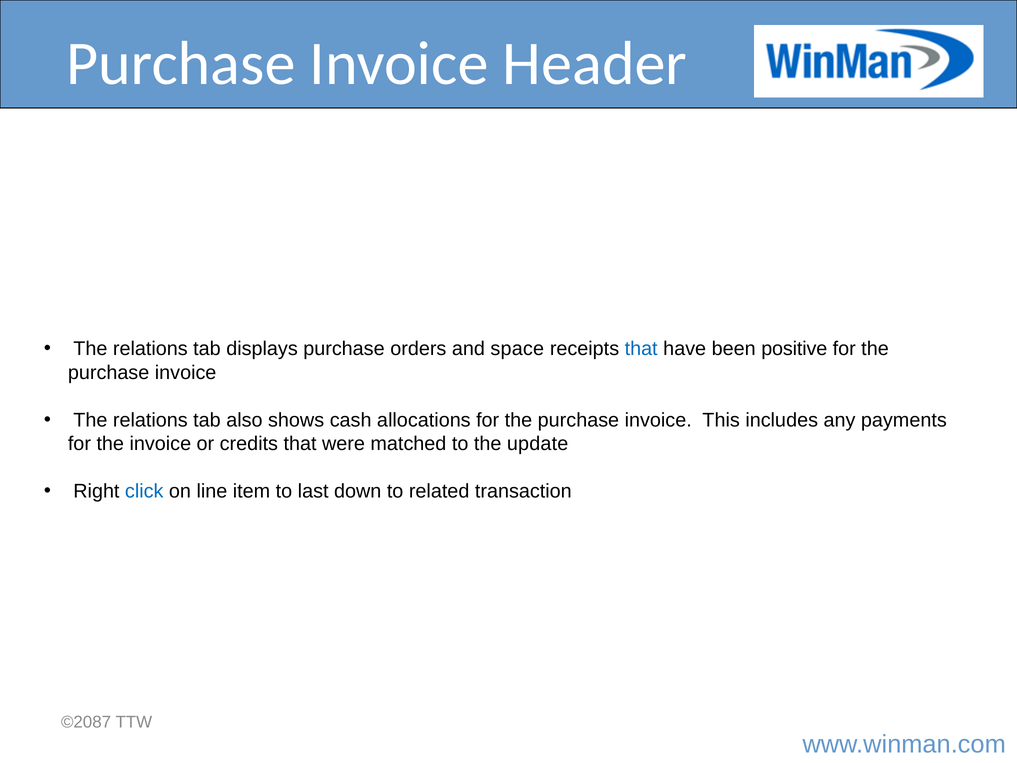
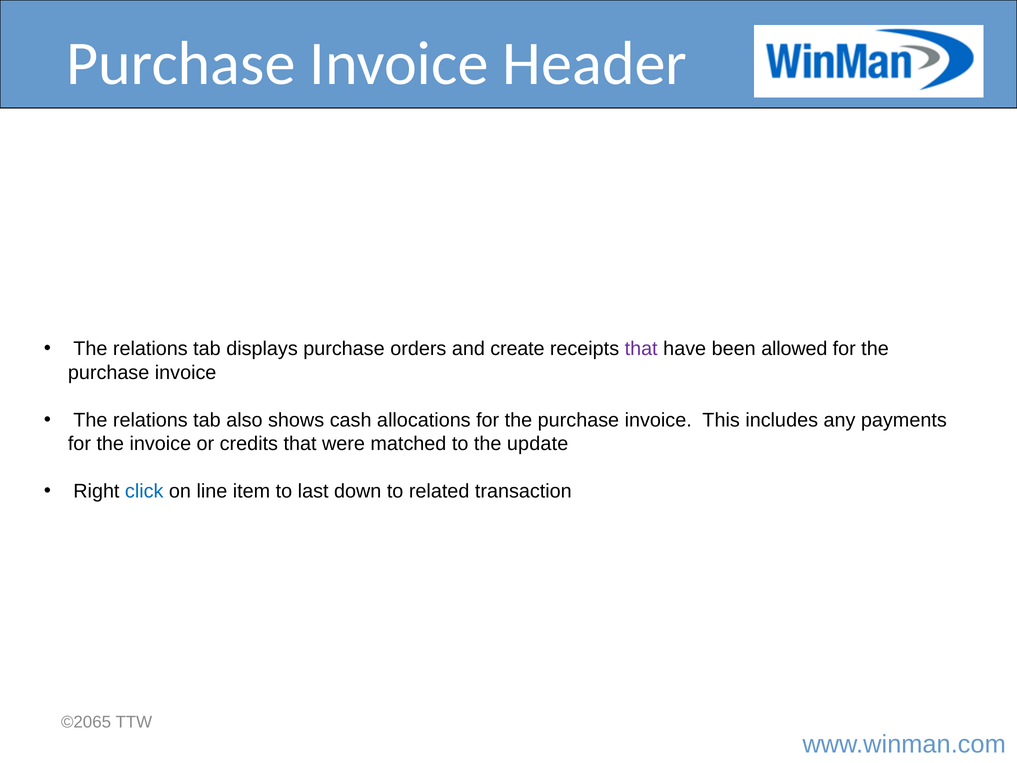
space: space -> create (517, 349)
that colour: blue -> purple (641, 349)
positive: positive -> allowed (794, 349)
©2087: ©2087 -> ©2065 (86, 722)
